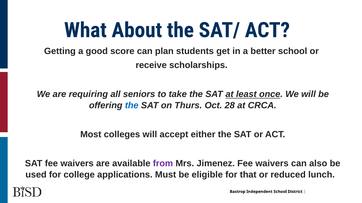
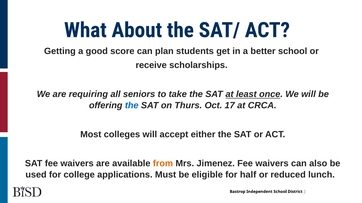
28: 28 -> 17 (230, 106)
from colour: purple -> orange (163, 164)
that: that -> half (248, 175)
